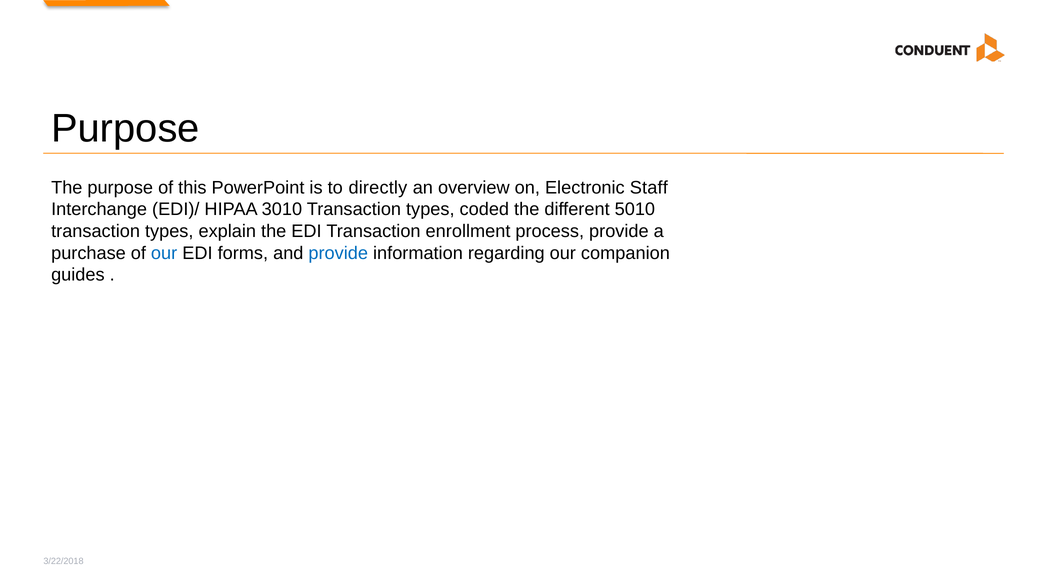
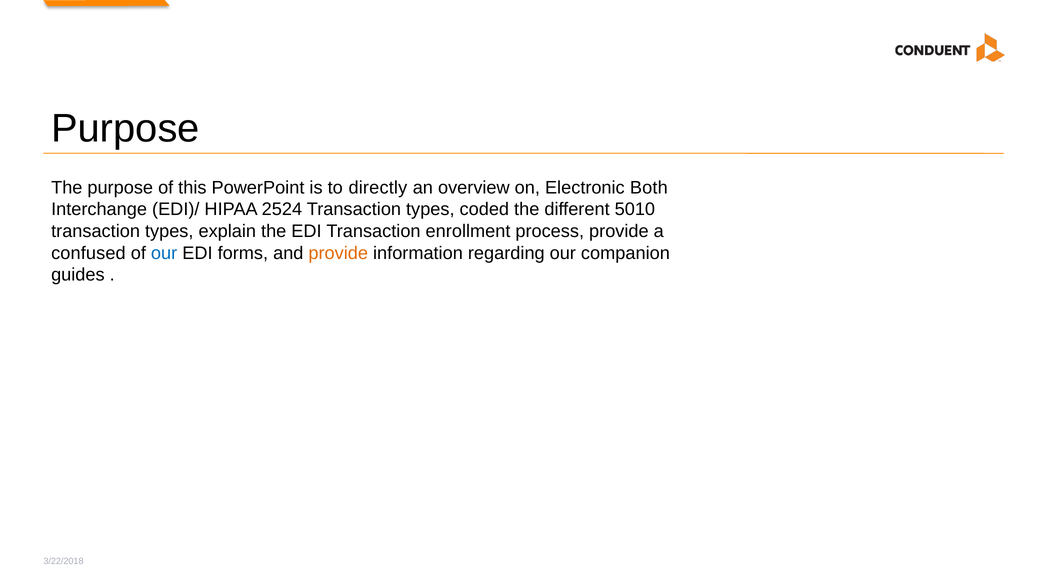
Staff: Staff -> Both (649, 188)
3010: 3010 -> 2524 (282, 209)
purchase: purchase -> confused (88, 253)
provide colour: blue -> orange (338, 253)
